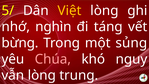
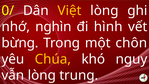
5/: 5/ -> 0/ (8, 11)
táng: táng -> hình (108, 27)
sủng: sủng -> chôn (131, 43)
Chúa colour: pink -> yellow (53, 59)
